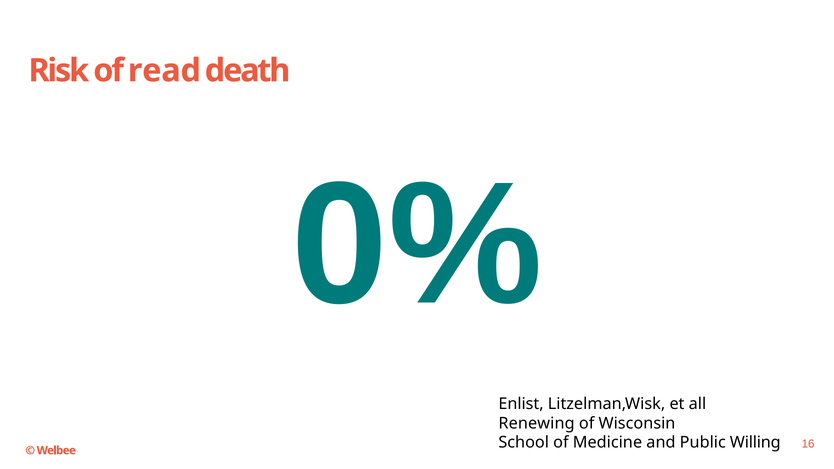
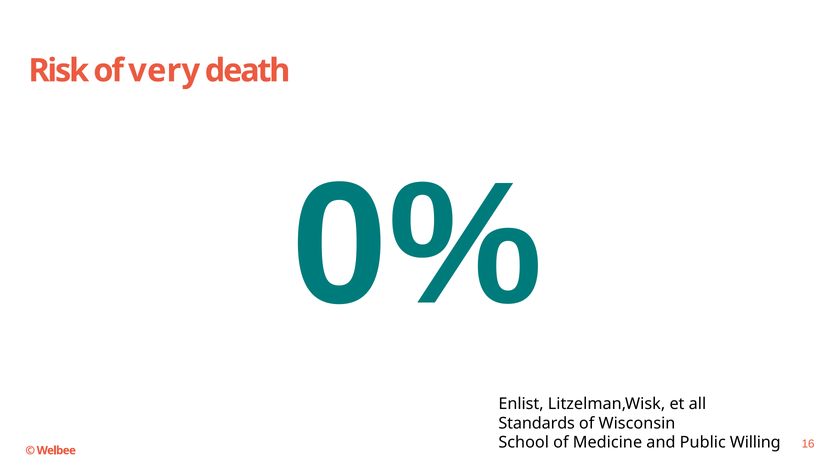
read: read -> very (164, 71)
Renewing: Renewing -> Standards (537, 423)
